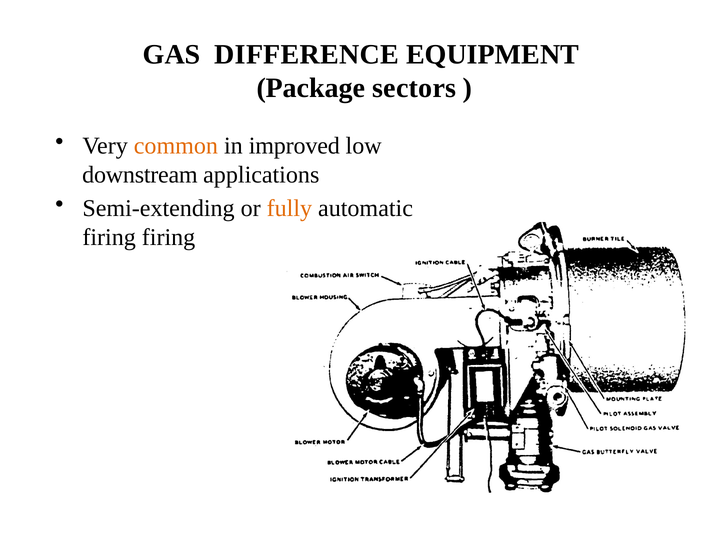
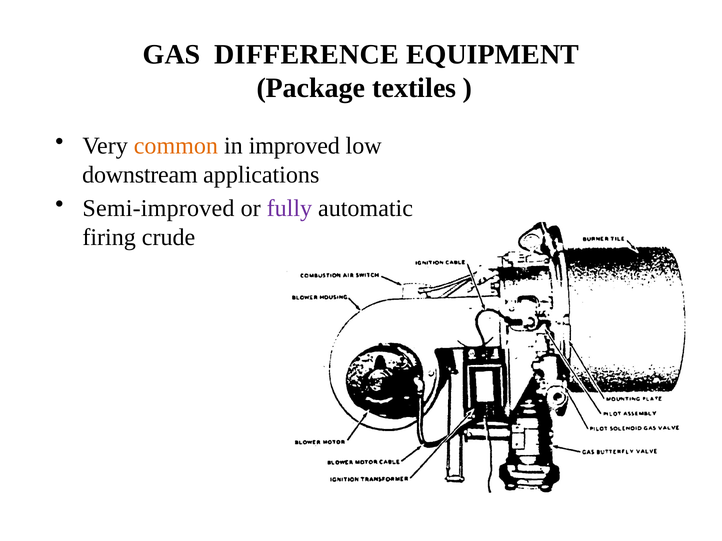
sectors: sectors -> textiles (414, 88)
Semi-extending: Semi-extending -> Semi-improved (158, 209)
fully colour: orange -> purple (289, 209)
firing firing: firing -> crude (169, 238)
